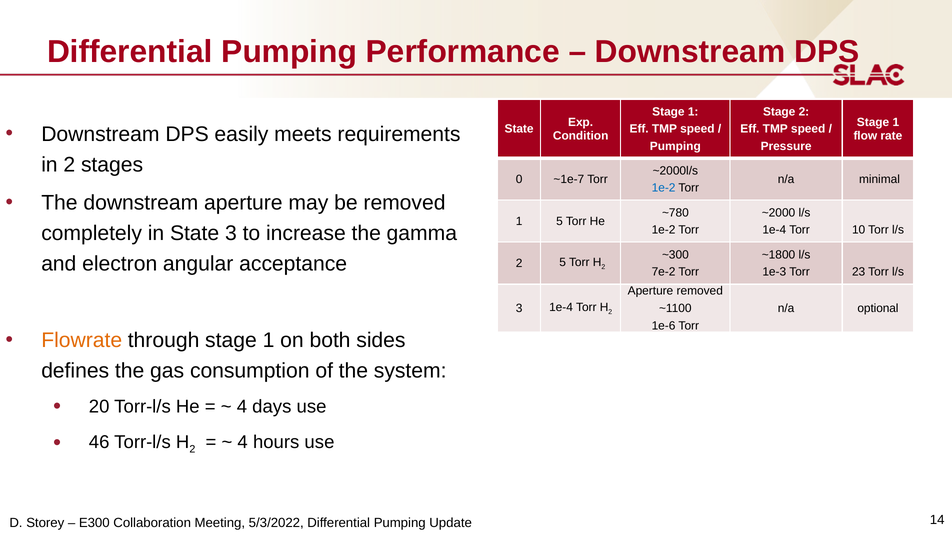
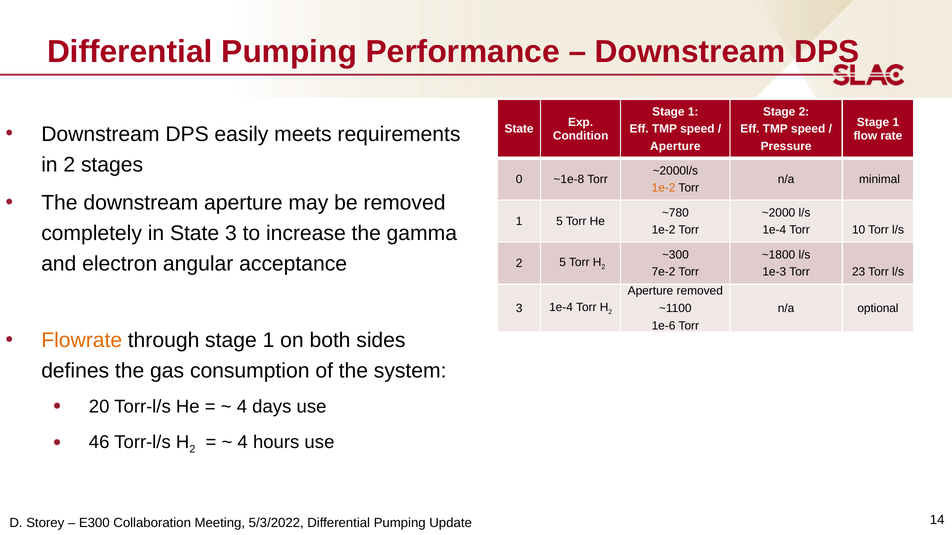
Pumping: Pumping -> Aperture (675, 146)
~1e-7: ~1e-7 -> ~1e-8 (569, 180)
1e-2 colour: blue -> orange (664, 188)
